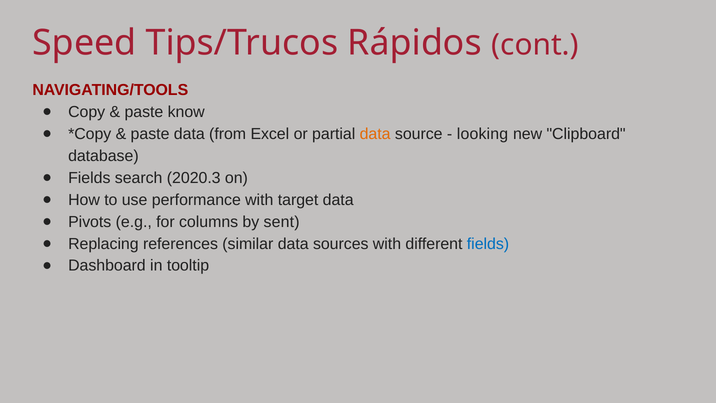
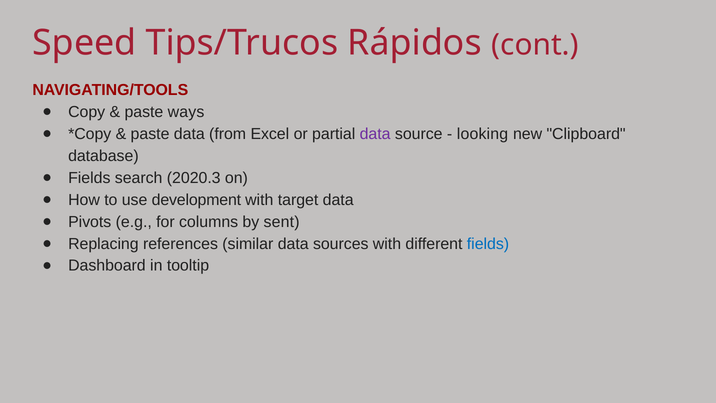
know: know -> ways (186, 112)
data colour: orange -> purple (375, 134)
performance: performance -> development (196, 200)
